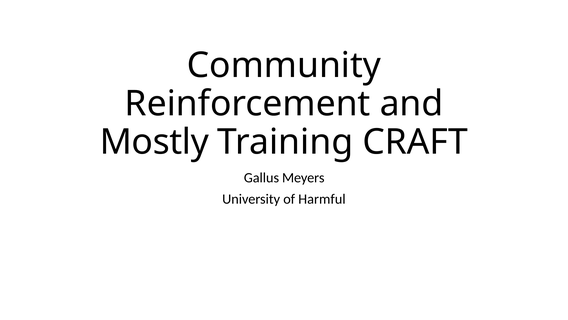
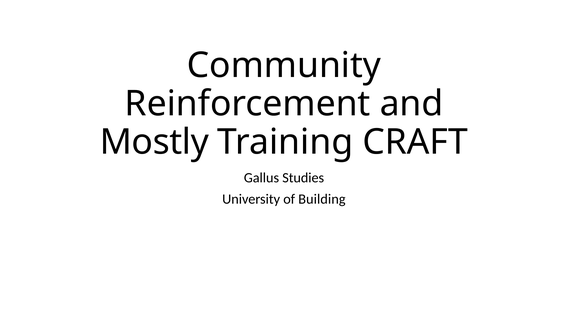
Meyers: Meyers -> Studies (303, 178)
Harmful: Harmful -> Building (322, 199)
